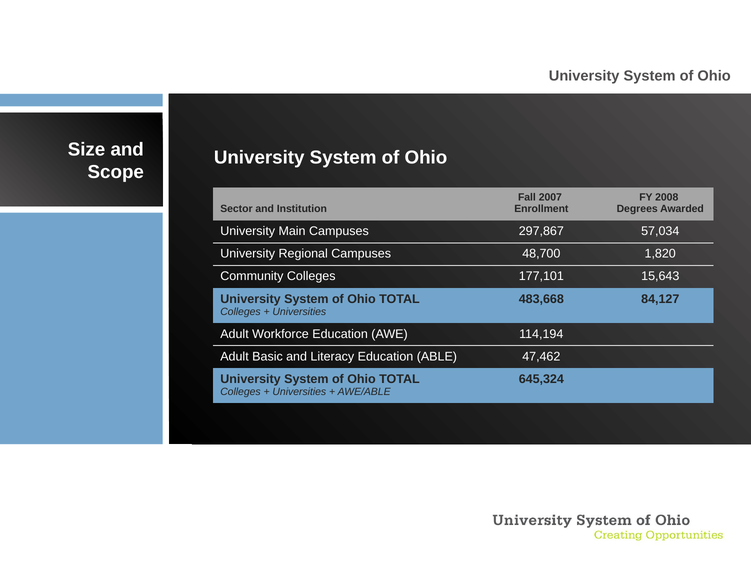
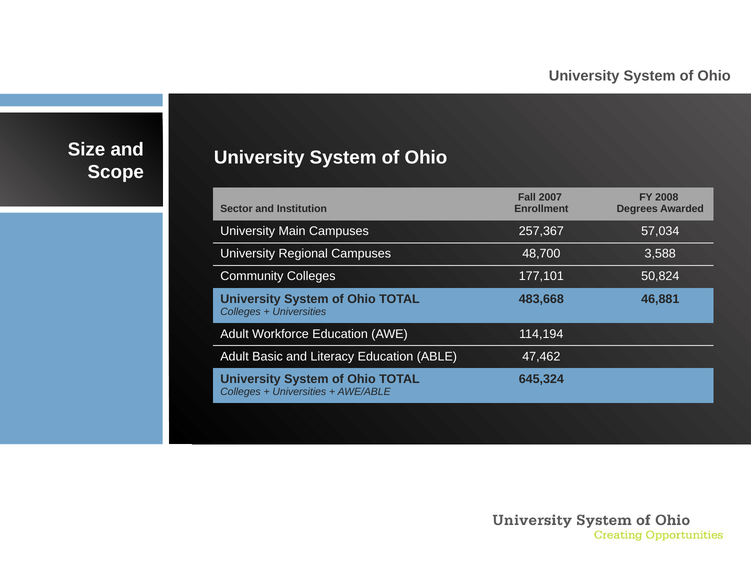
297,867: 297,867 -> 257,367 (541, 231)
1,820: 1,820 -> 3,588 (660, 254)
15,643: 15,643 -> 50,824 (660, 276)
84,127: 84,127 -> 46,881 (660, 299)
